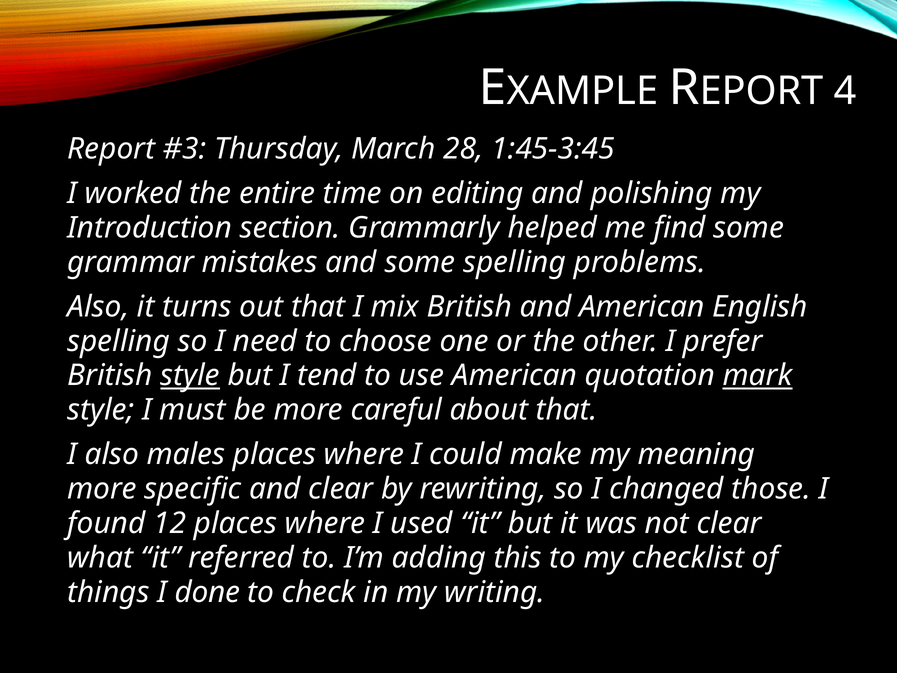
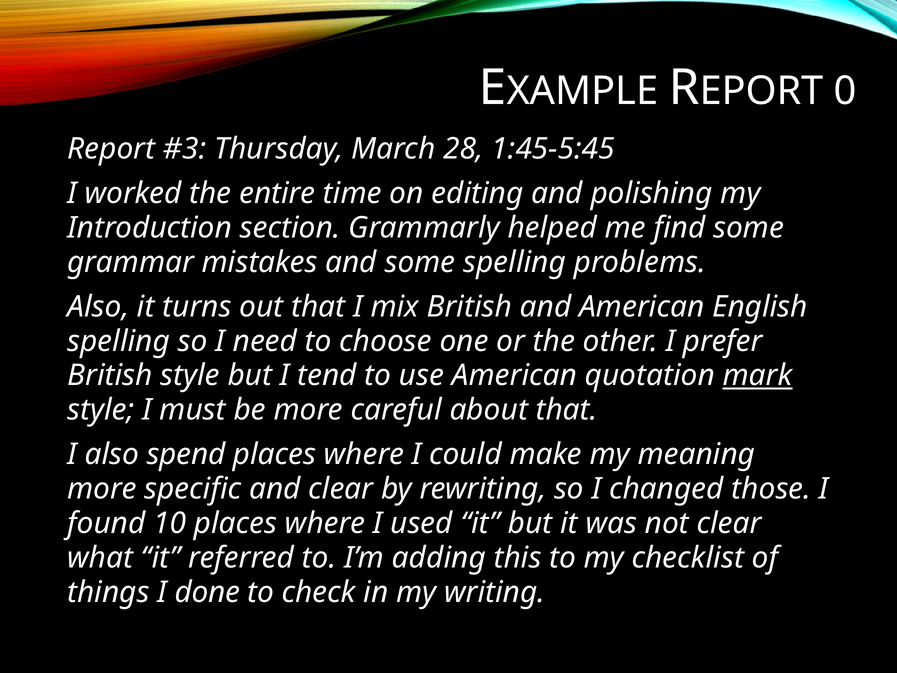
4: 4 -> 0 (845, 91)
1:45-3:45: 1:45-3:45 -> 1:45-5:45 (553, 149)
style underline: present -> none (190, 375)
males: males -> spend (186, 454)
12: 12 -> 10 (170, 523)
